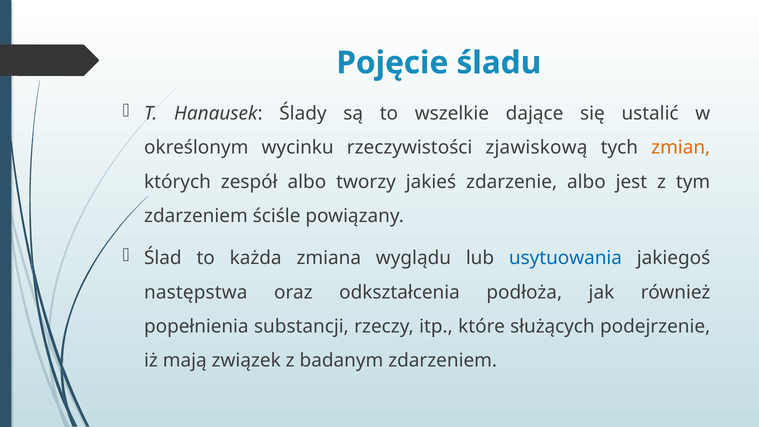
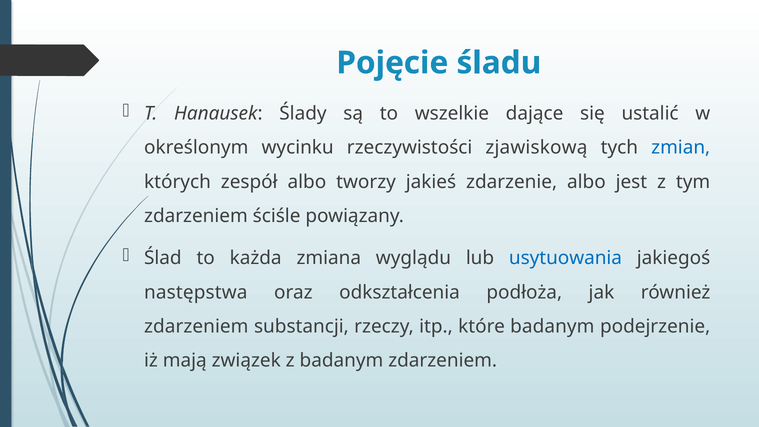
zmian colour: orange -> blue (681, 148)
popełnienia: popełnienia -> zdarzeniem (196, 326)
które służących: służących -> badanym (552, 326)
